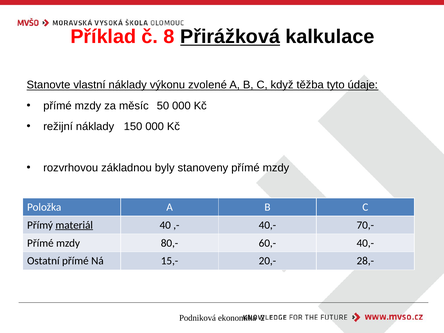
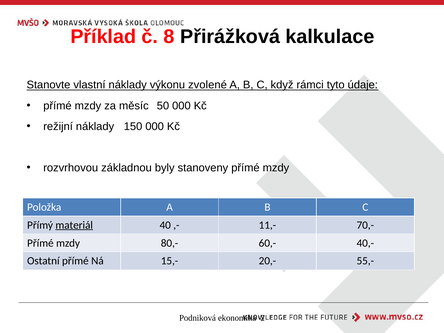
Přirážková underline: present -> none (230, 37)
těžba: těžba -> rámci (310, 85)
40,-: 40,- -> 11,- (267, 225)
28,-: 28,- -> 55,- (365, 261)
